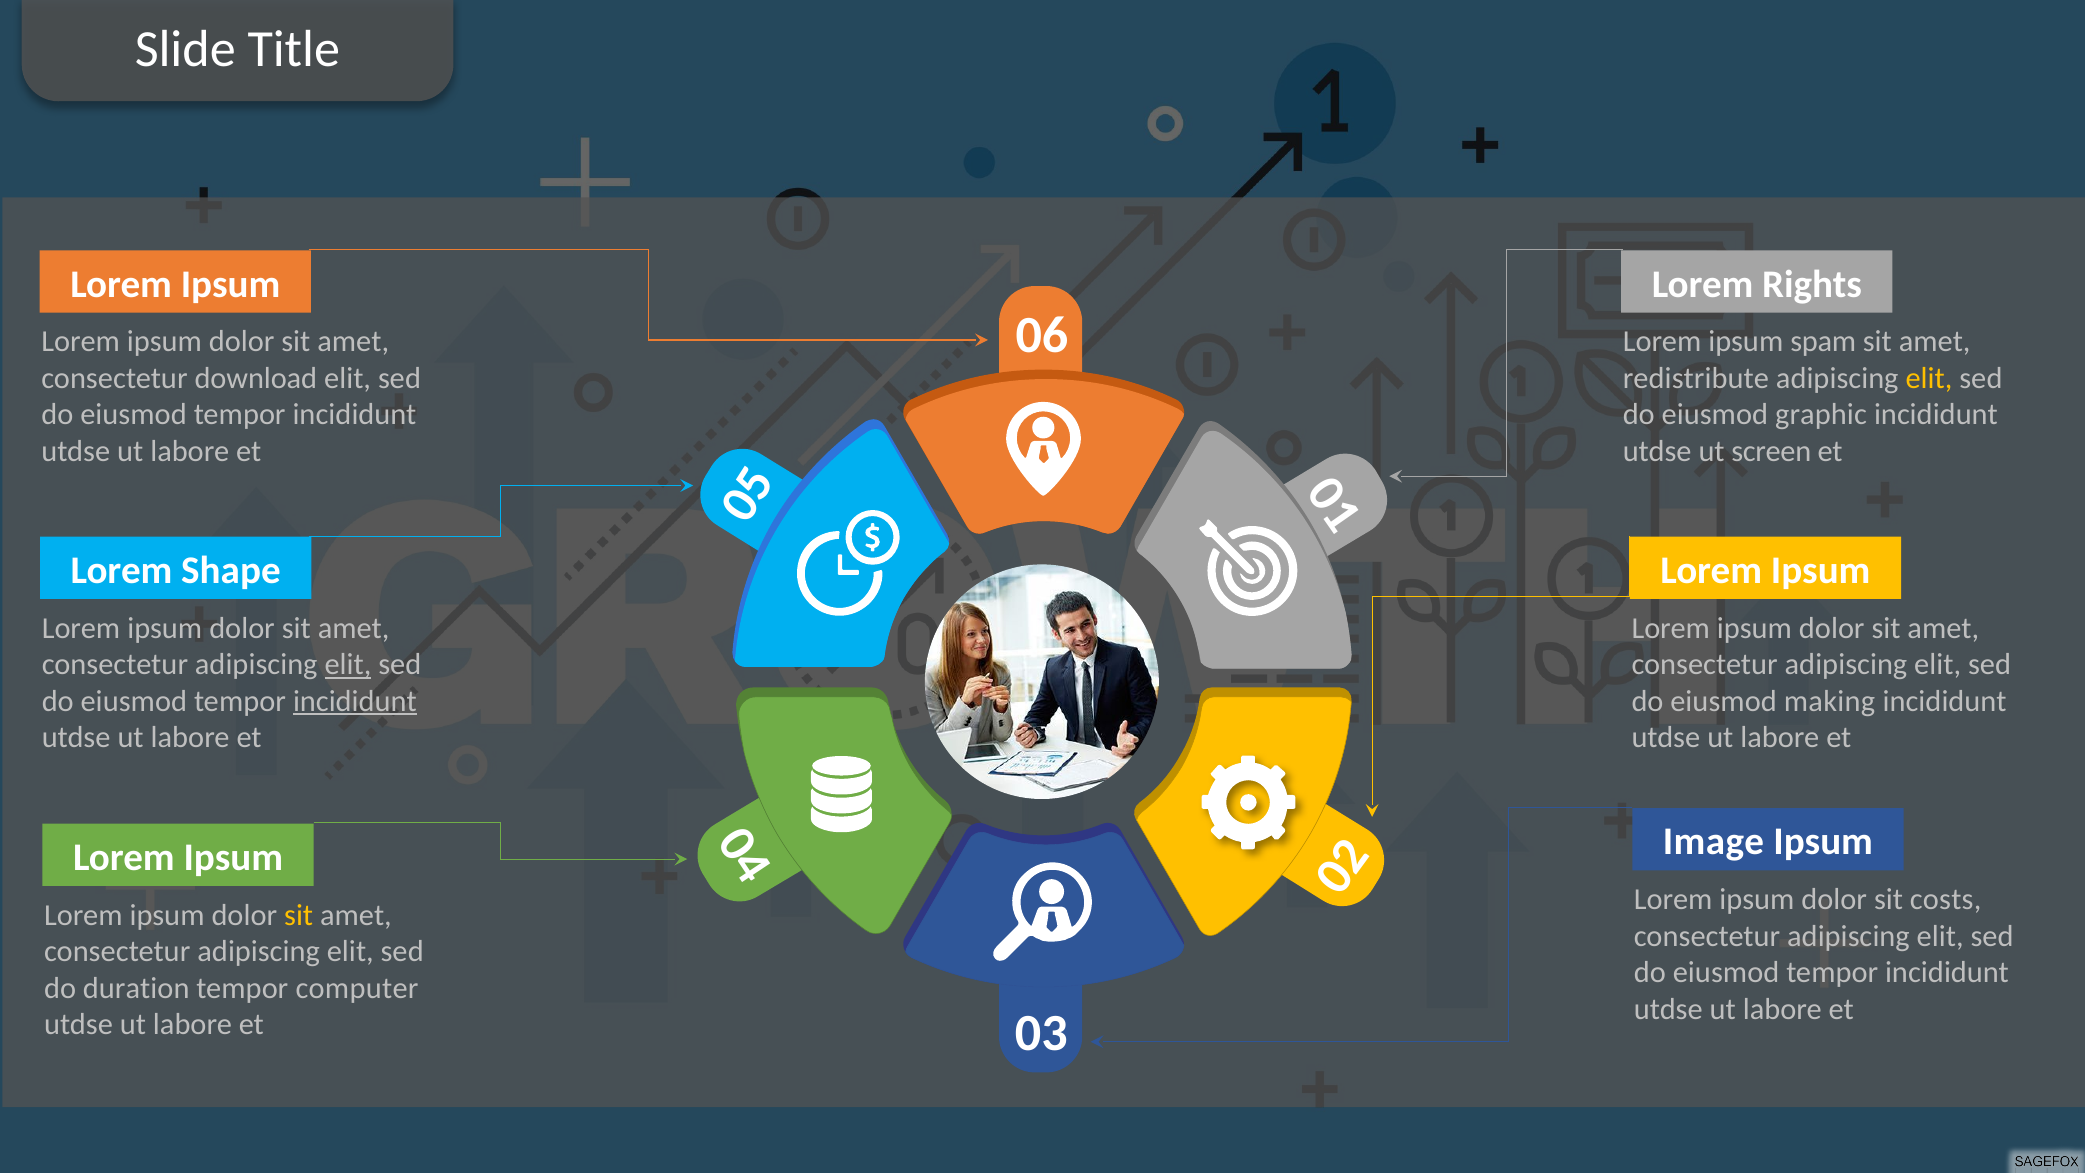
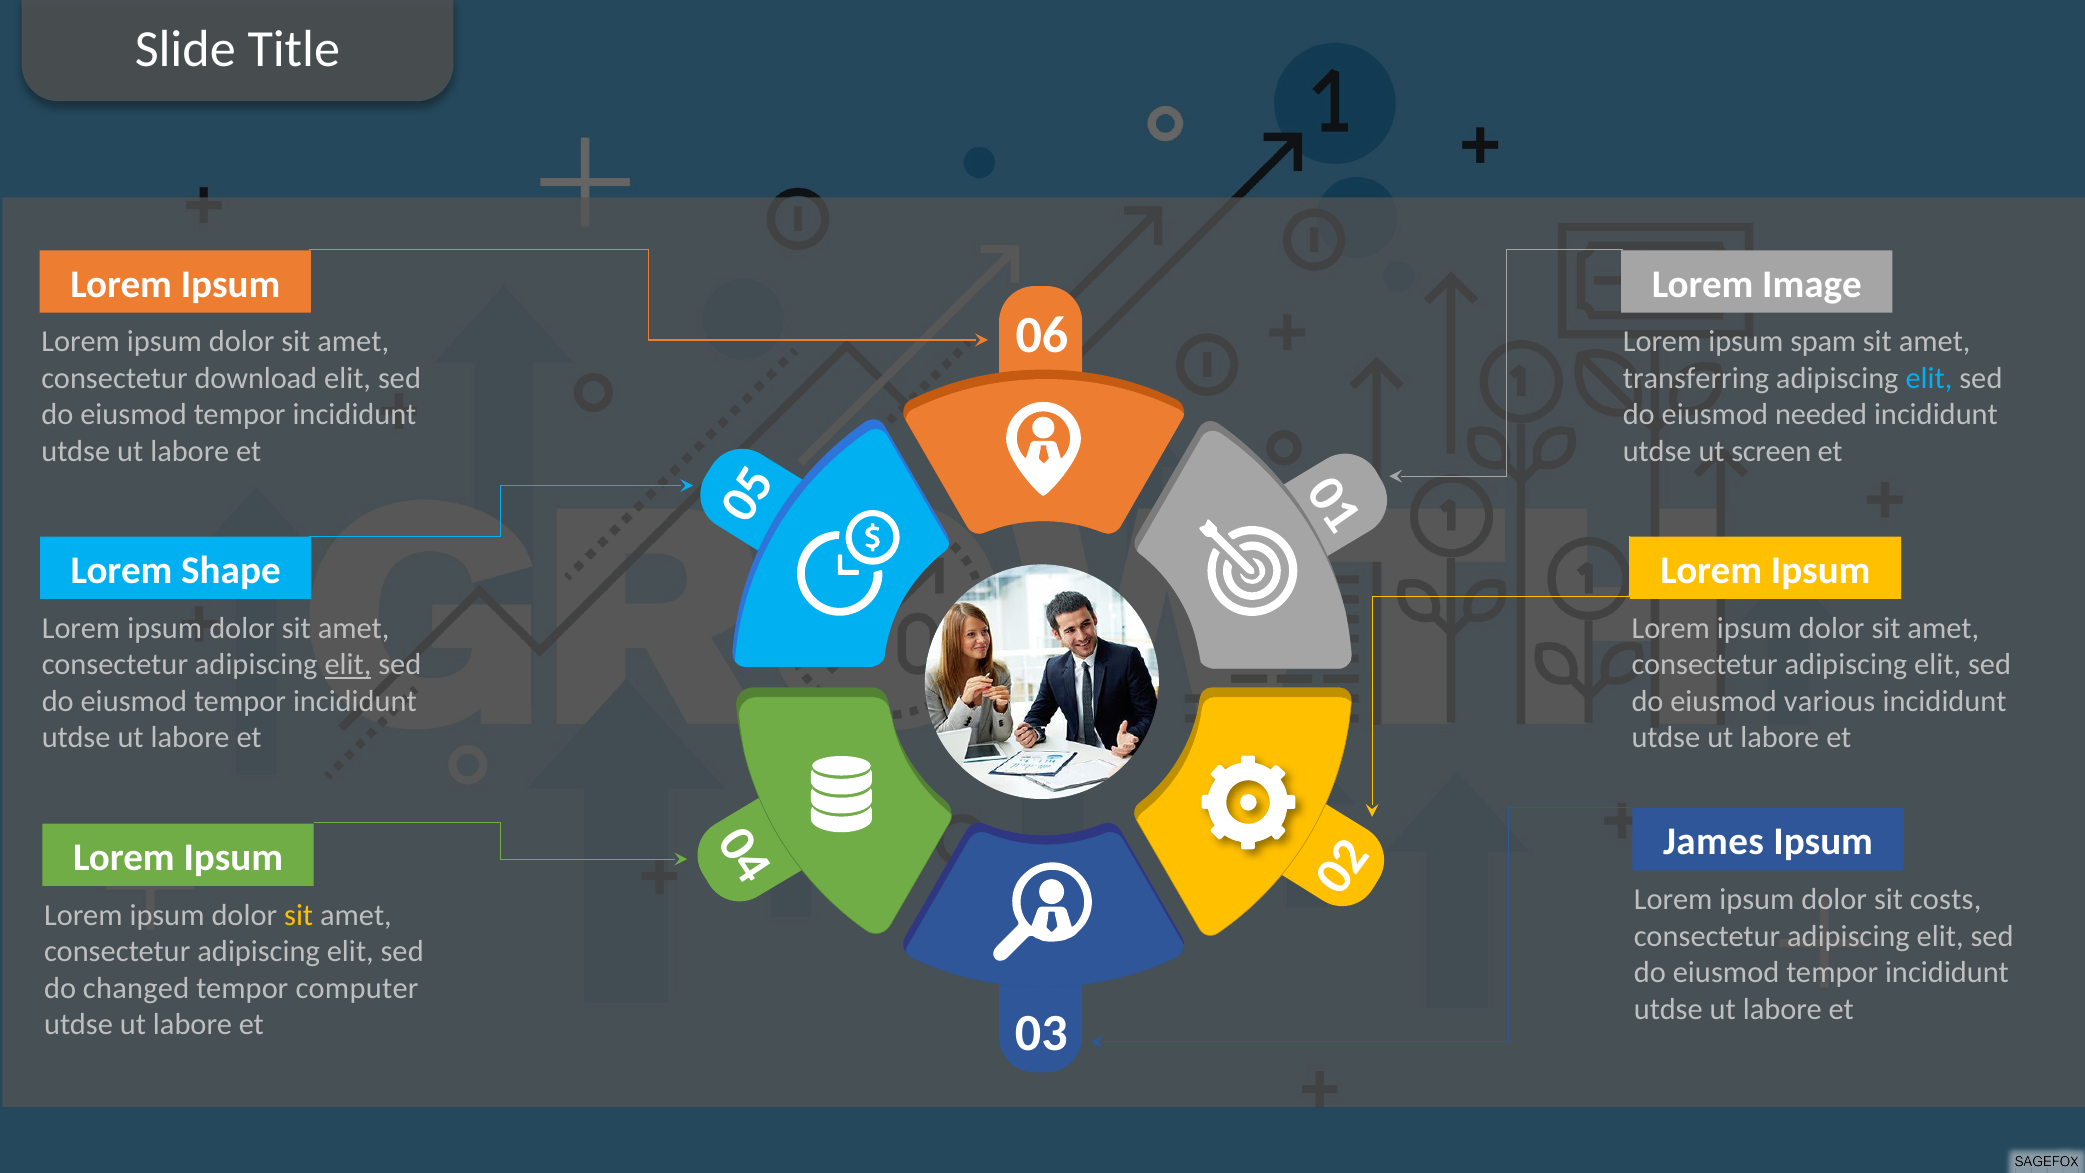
Rights: Rights -> Image (1812, 284)
redistribute: redistribute -> transferring (1696, 378)
elit colour: yellow -> light blue (1929, 378)
graphic: graphic -> needed (1821, 415)
incididunt underline: present -> none (355, 701)
making: making -> various (1830, 701)
Image: Image -> James (1714, 842)
duration: duration -> changed (136, 988)
